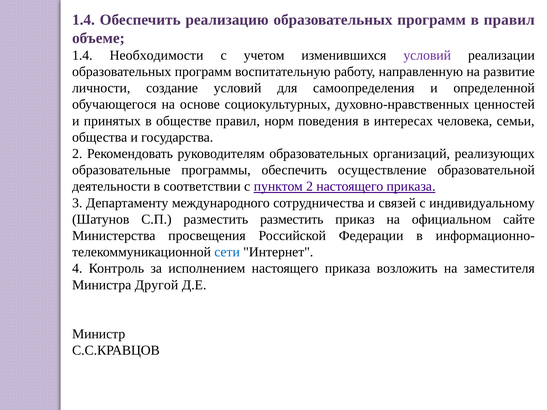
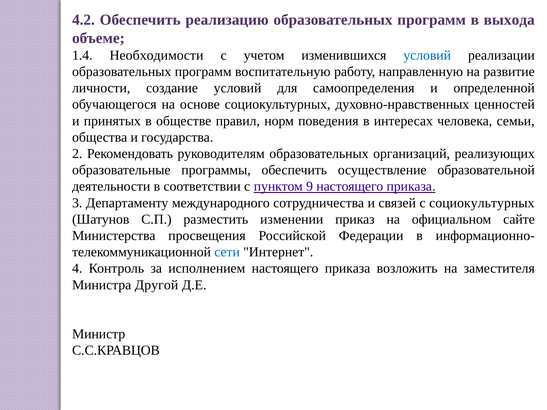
1.4: 1.4 -> 4.2 (83, 20)
в правил: правил -> выхода (509, 20)
условий colour: purple -> blue (427, 55)
пунктом 2: 2 -> 9 (310, 187)
с индивидуальному: индивидуальному -> социокультурных (482, 203)
разместить разместить: разместить -> изменении (292, 219)
